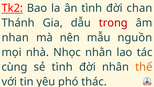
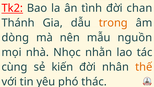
trong colour: red -> orange (113, 23)
nhan: nhan -> dòng (15, 37)
sẻ tình: tình -> kiến (62, 67)
